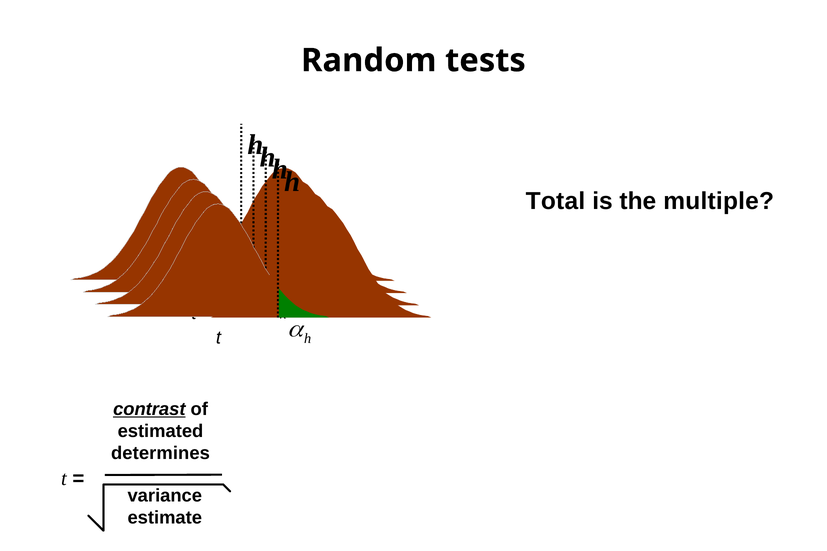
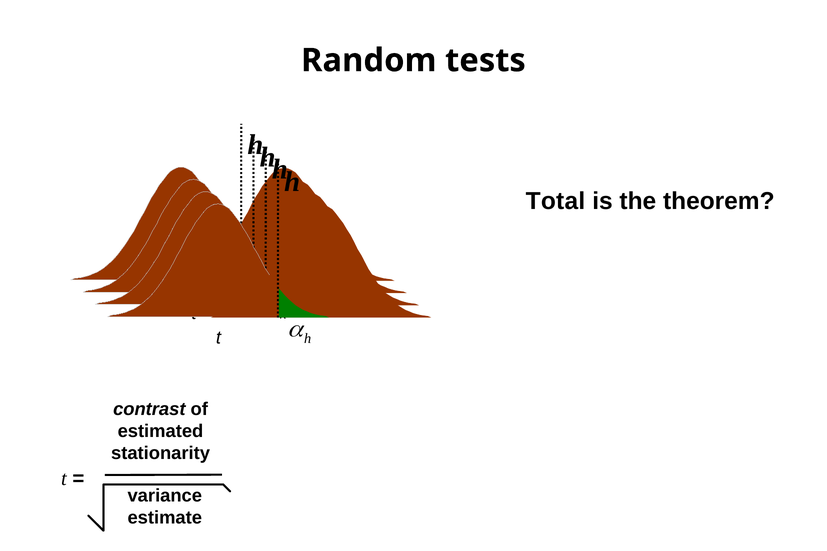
multiple: multiple -> theorem (719, 201)
contrast underline: present -> none (149, 409)
determines: determines -> stationarity (161, 454)
